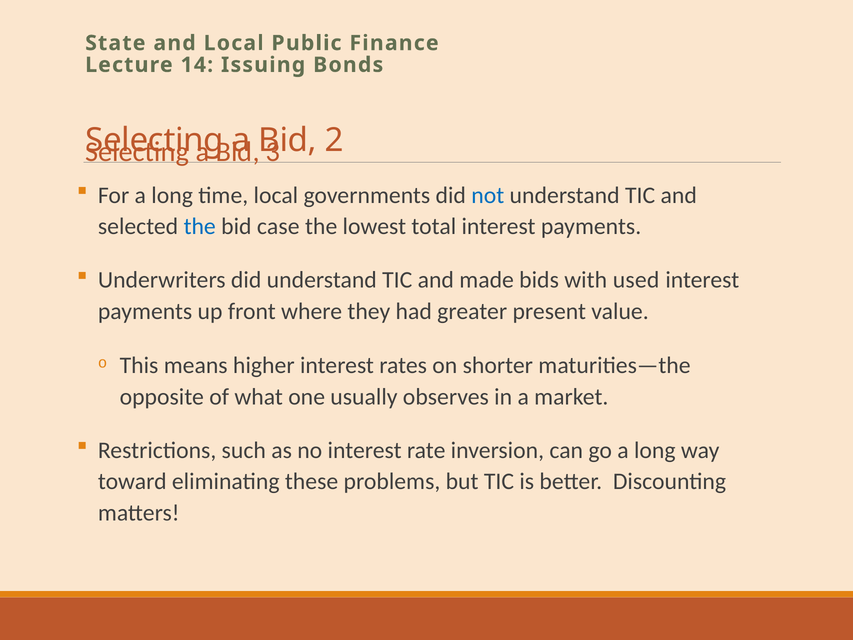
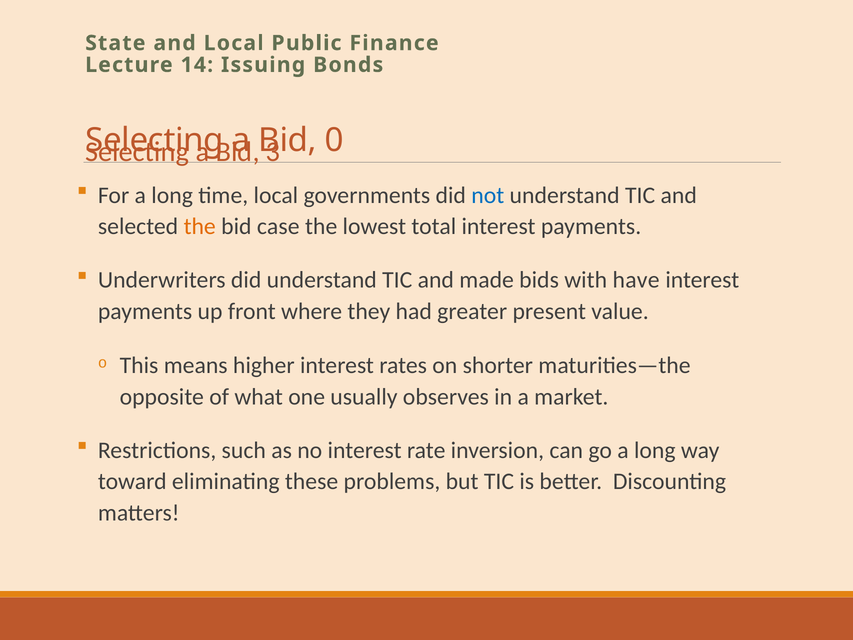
2: 2 -> 0 (334, 140)
the colour: blue -> orange (200, 226)
used: used -> have (636, 280)
